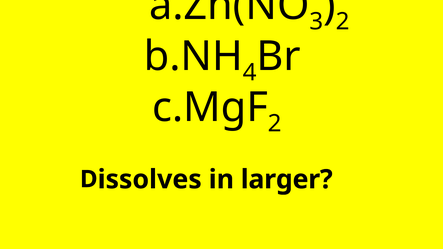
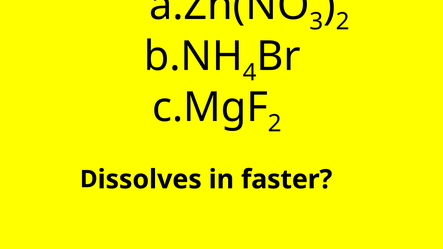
larger: larger -> faster (287, 180)
